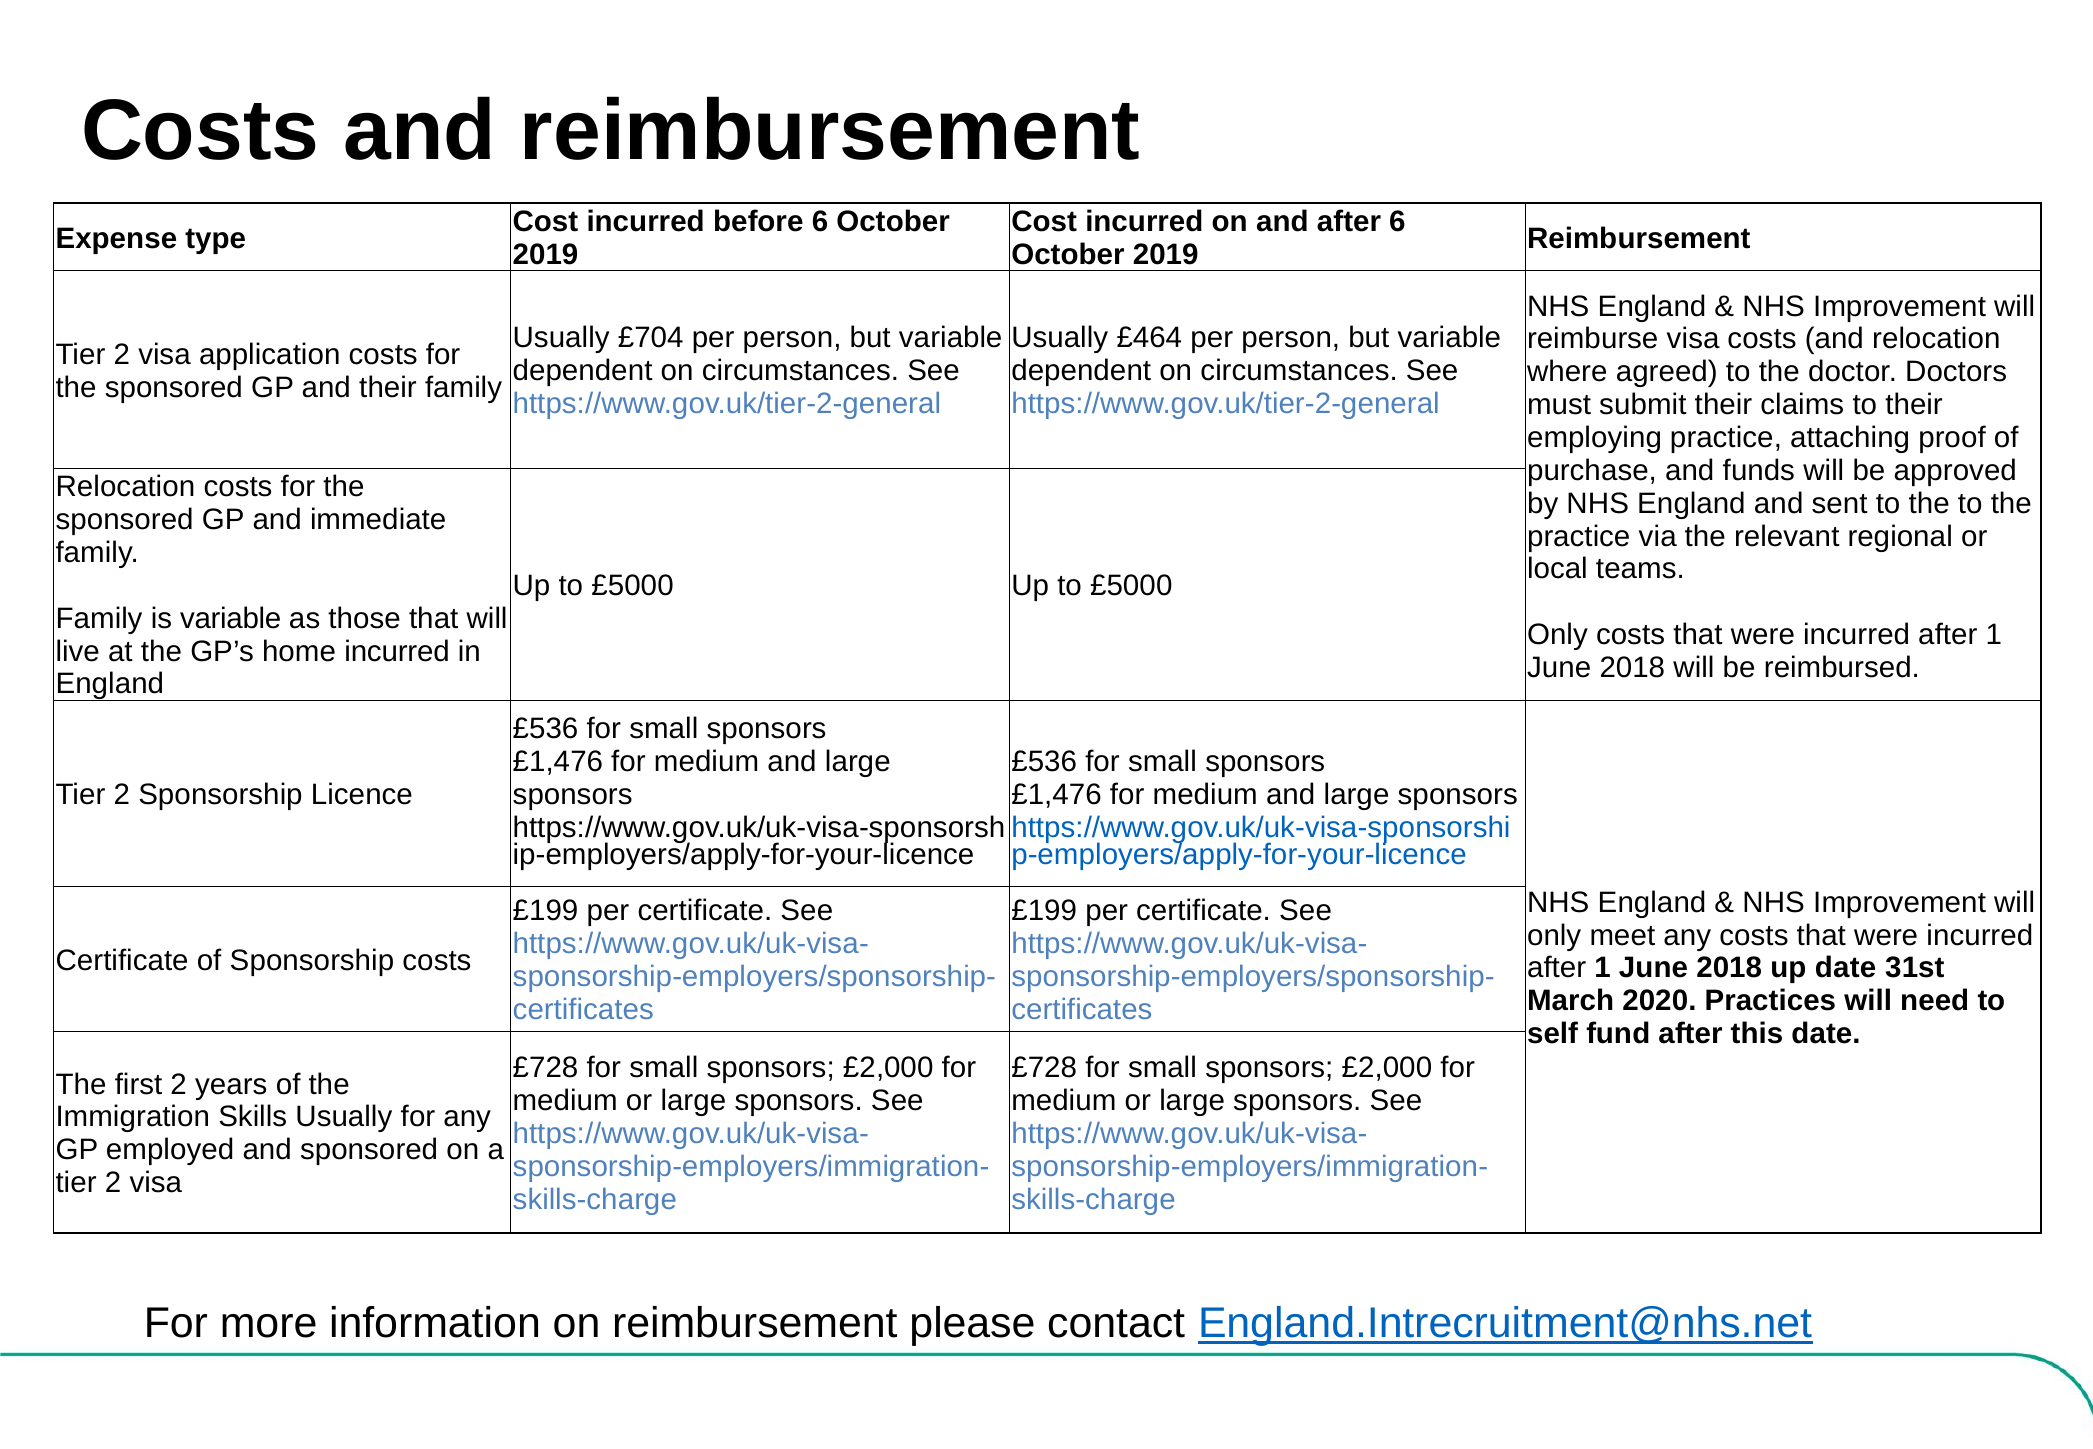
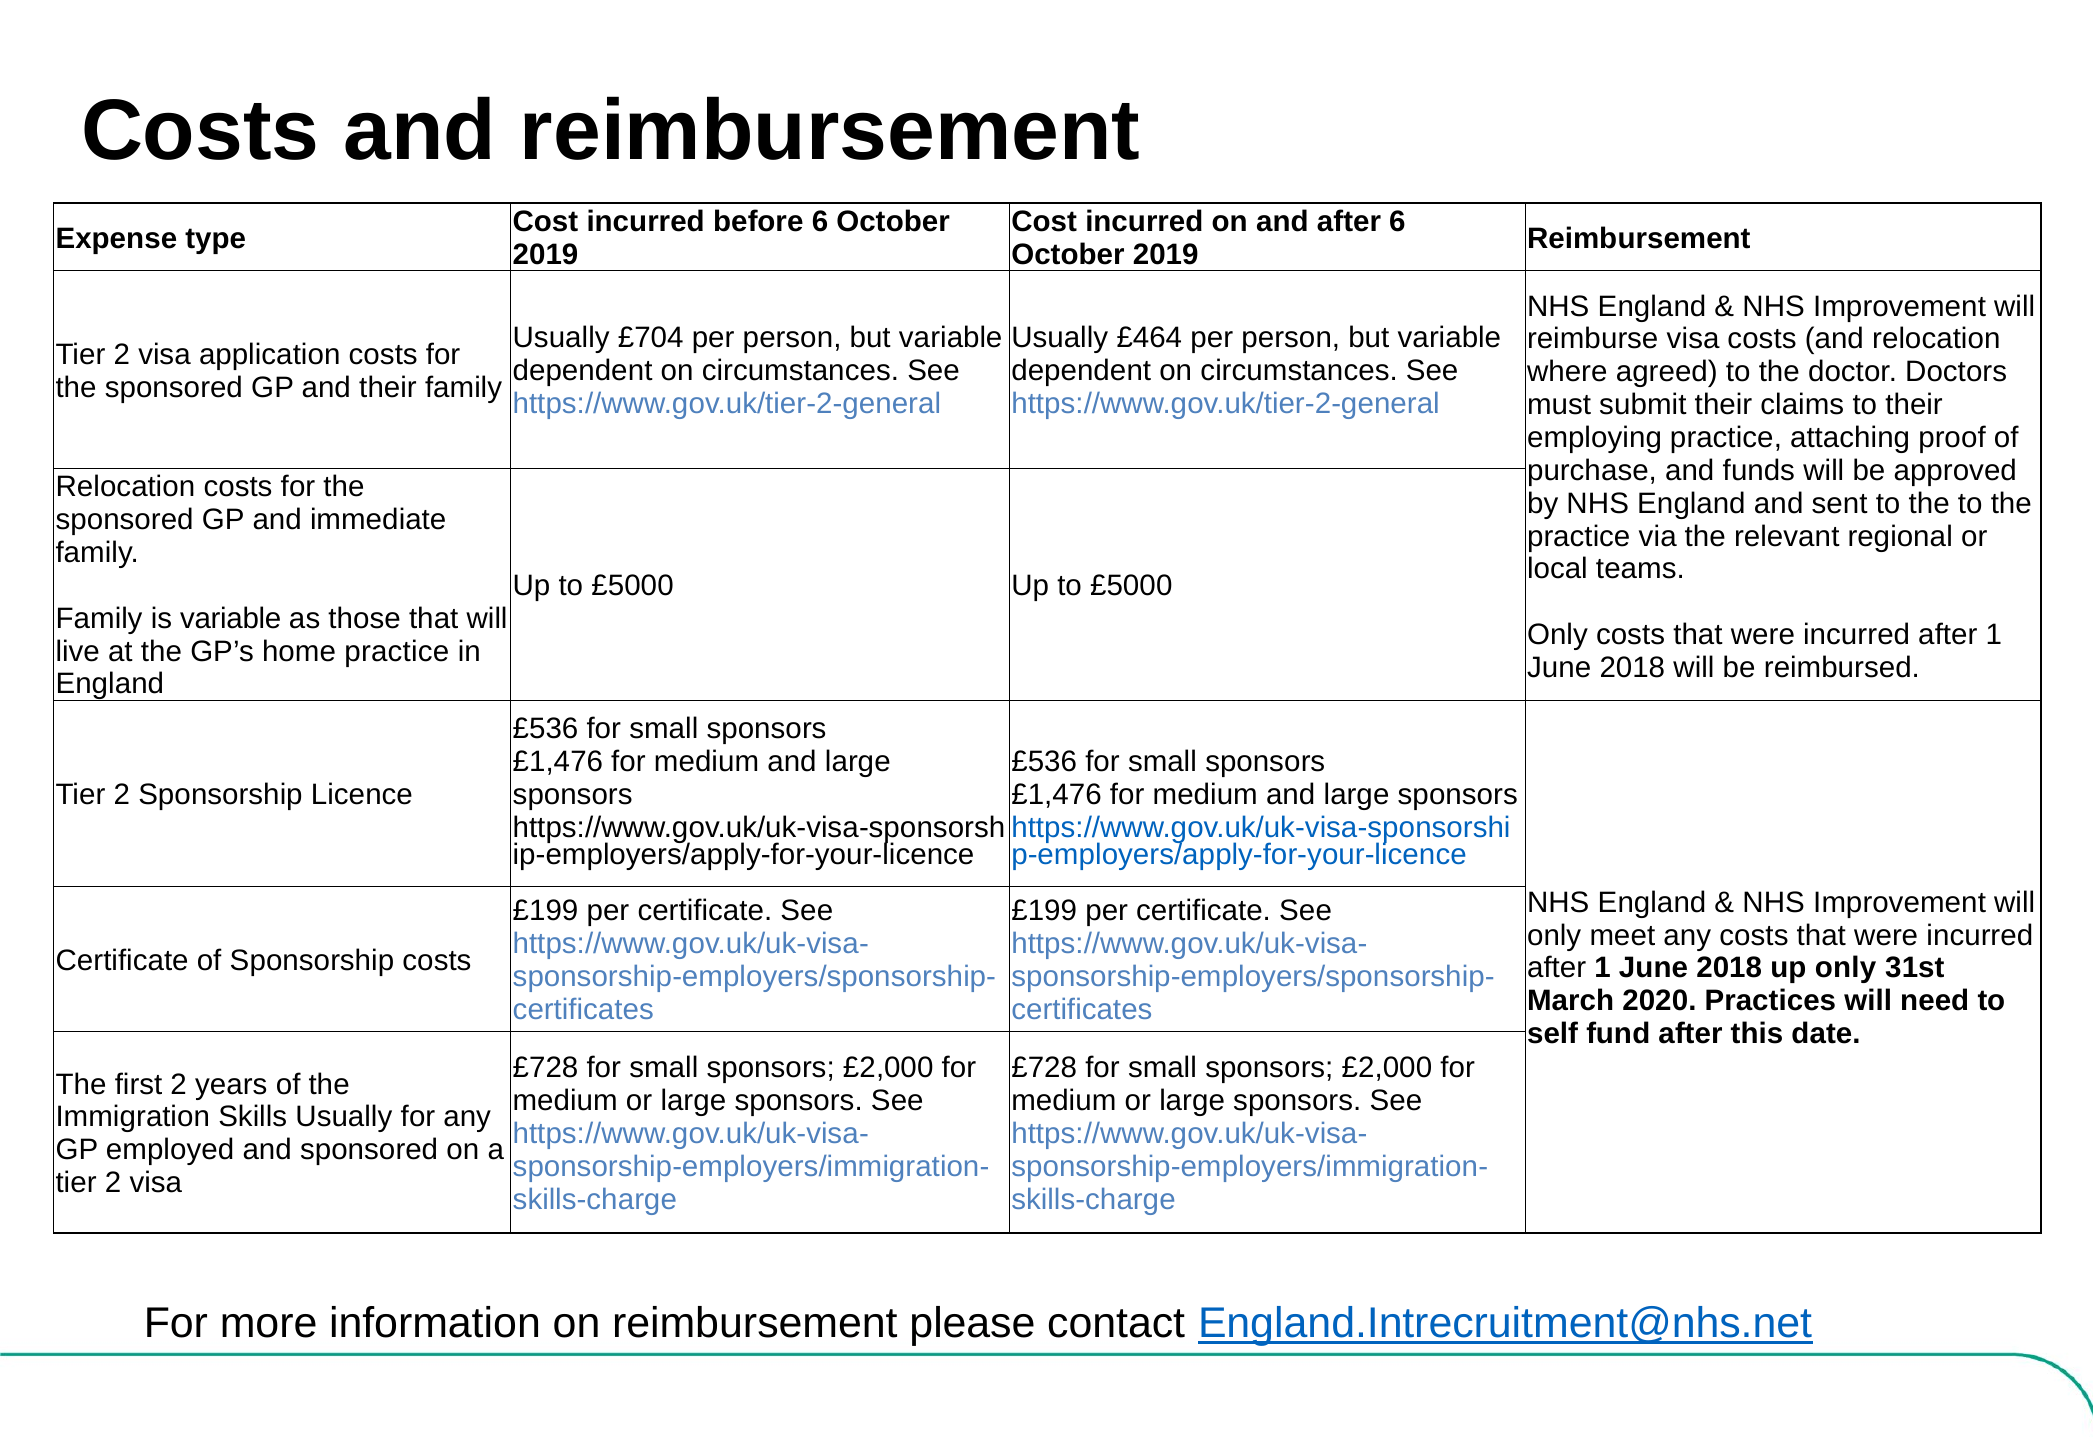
home incurred: incurred -> practice (397, 651)
up date: date -> only (1846, 968)
